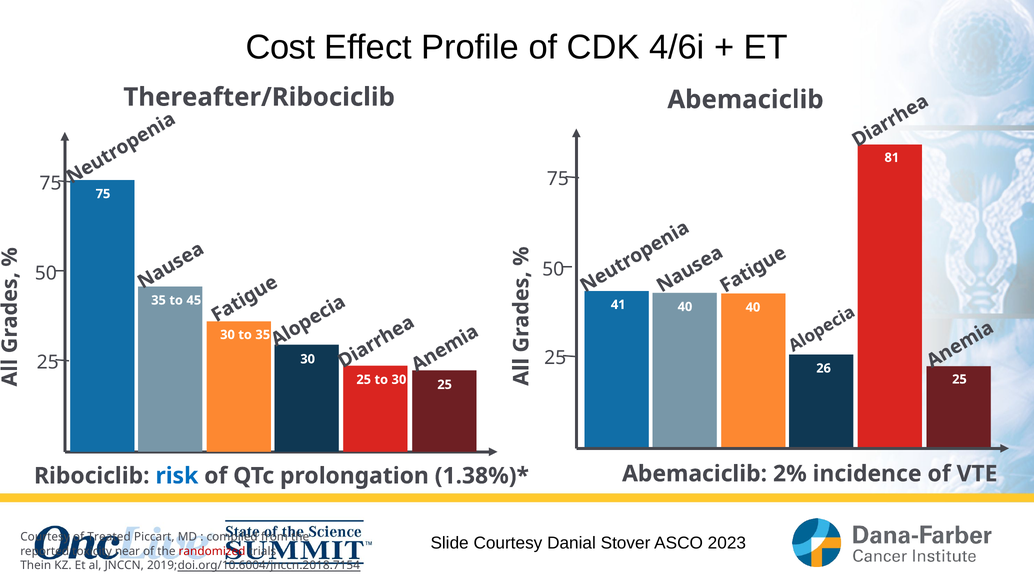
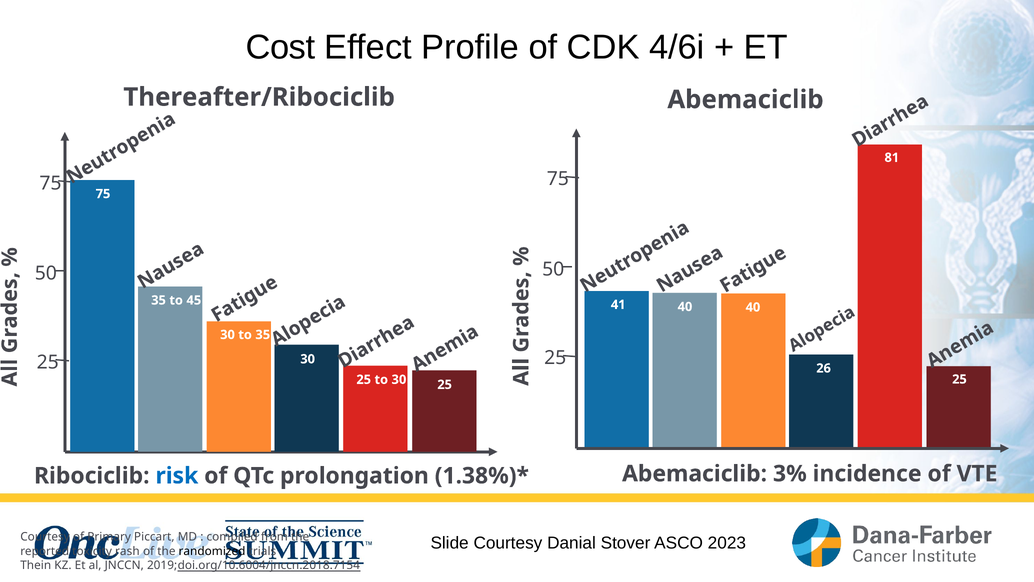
2%: 2% -> 3% (790, 474)
Treated: Treated -> Primary (109, 537)
near: near -> rash (127, 551)
randomized colour: red -> black (212, 551)
